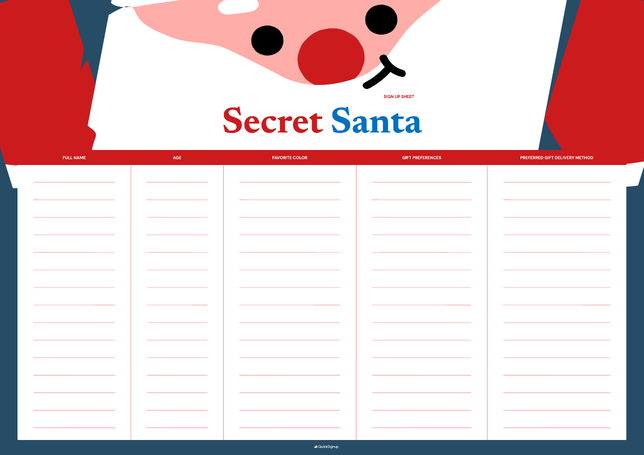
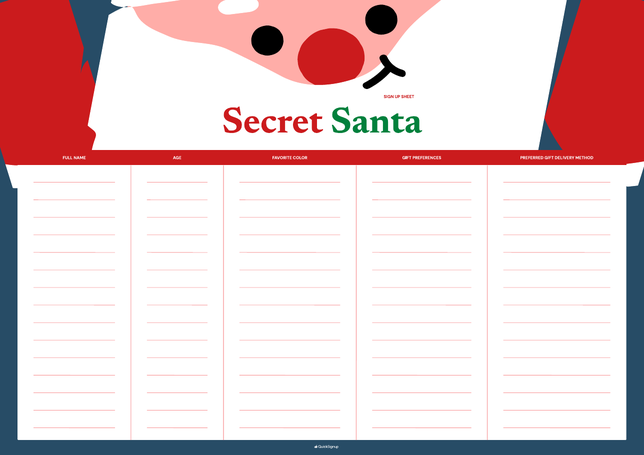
Santa colour: blue -> green (376, 120)
